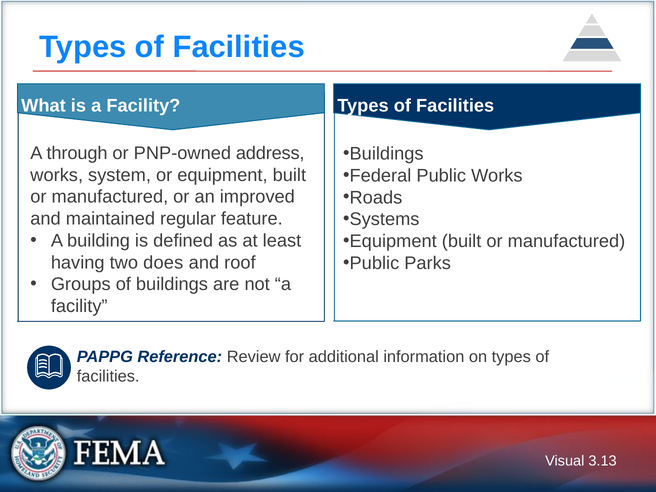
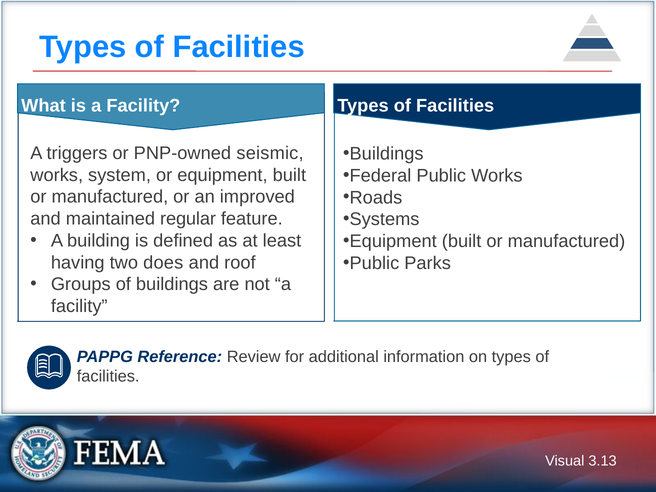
through: through -> triggers (77, 153)
address: address -> seismic (270, 153)
